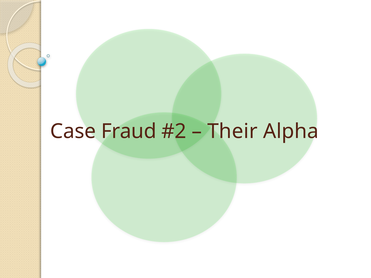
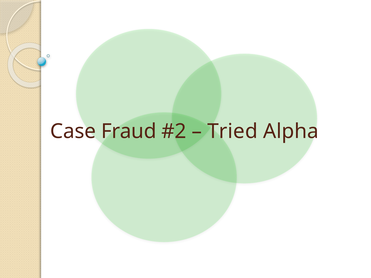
Their: Their -> Tried (233, 131)
